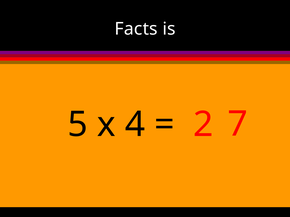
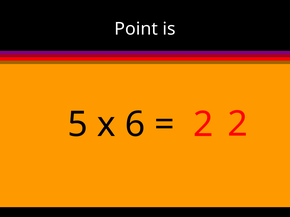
Facts: Facts -> Point (136, 29)
4: 4 -> 6 (135, 125)
2 7: 7 -> 2 (238, 124)
